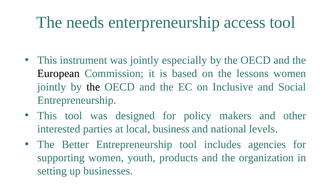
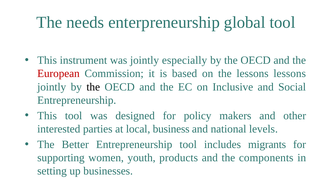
access: access -> global (245, 22)
European colour: black -> red (58, 73)
lessons women: women -> lessons (290, 73)
agencies: agencies -> migrants (267, 144)
organization: organization -> components (266, 158)
